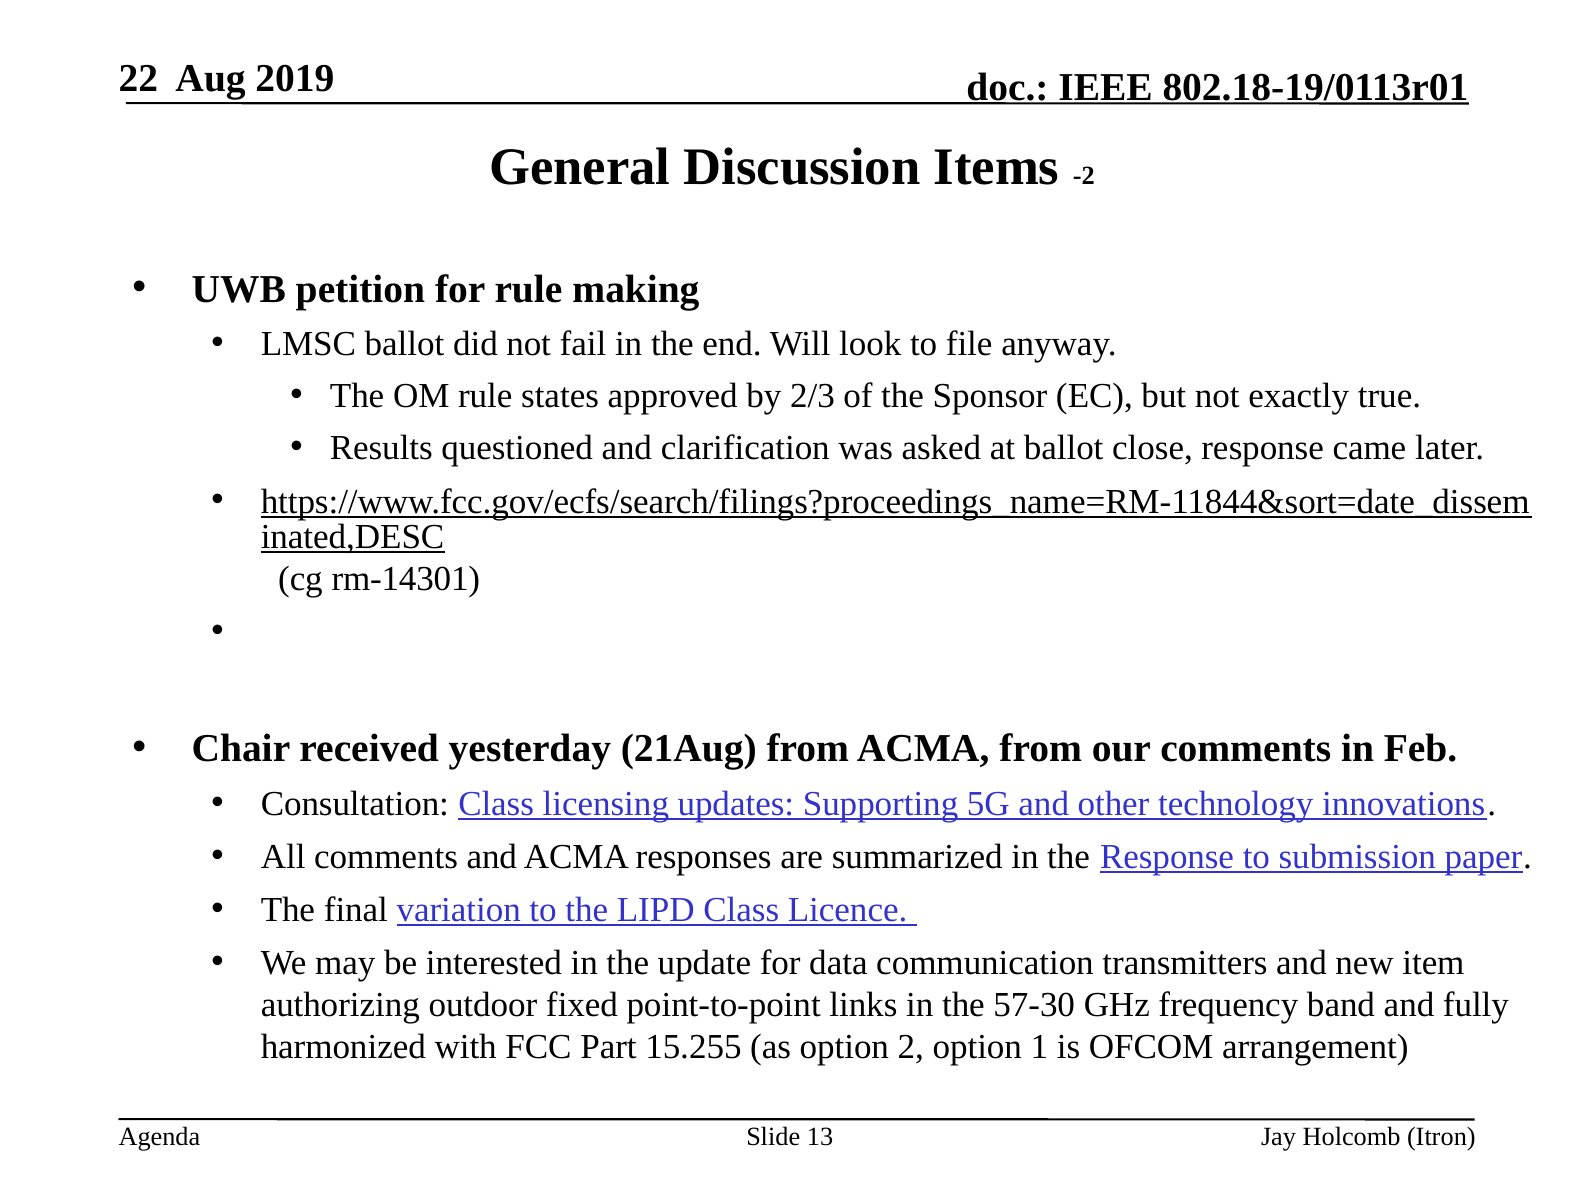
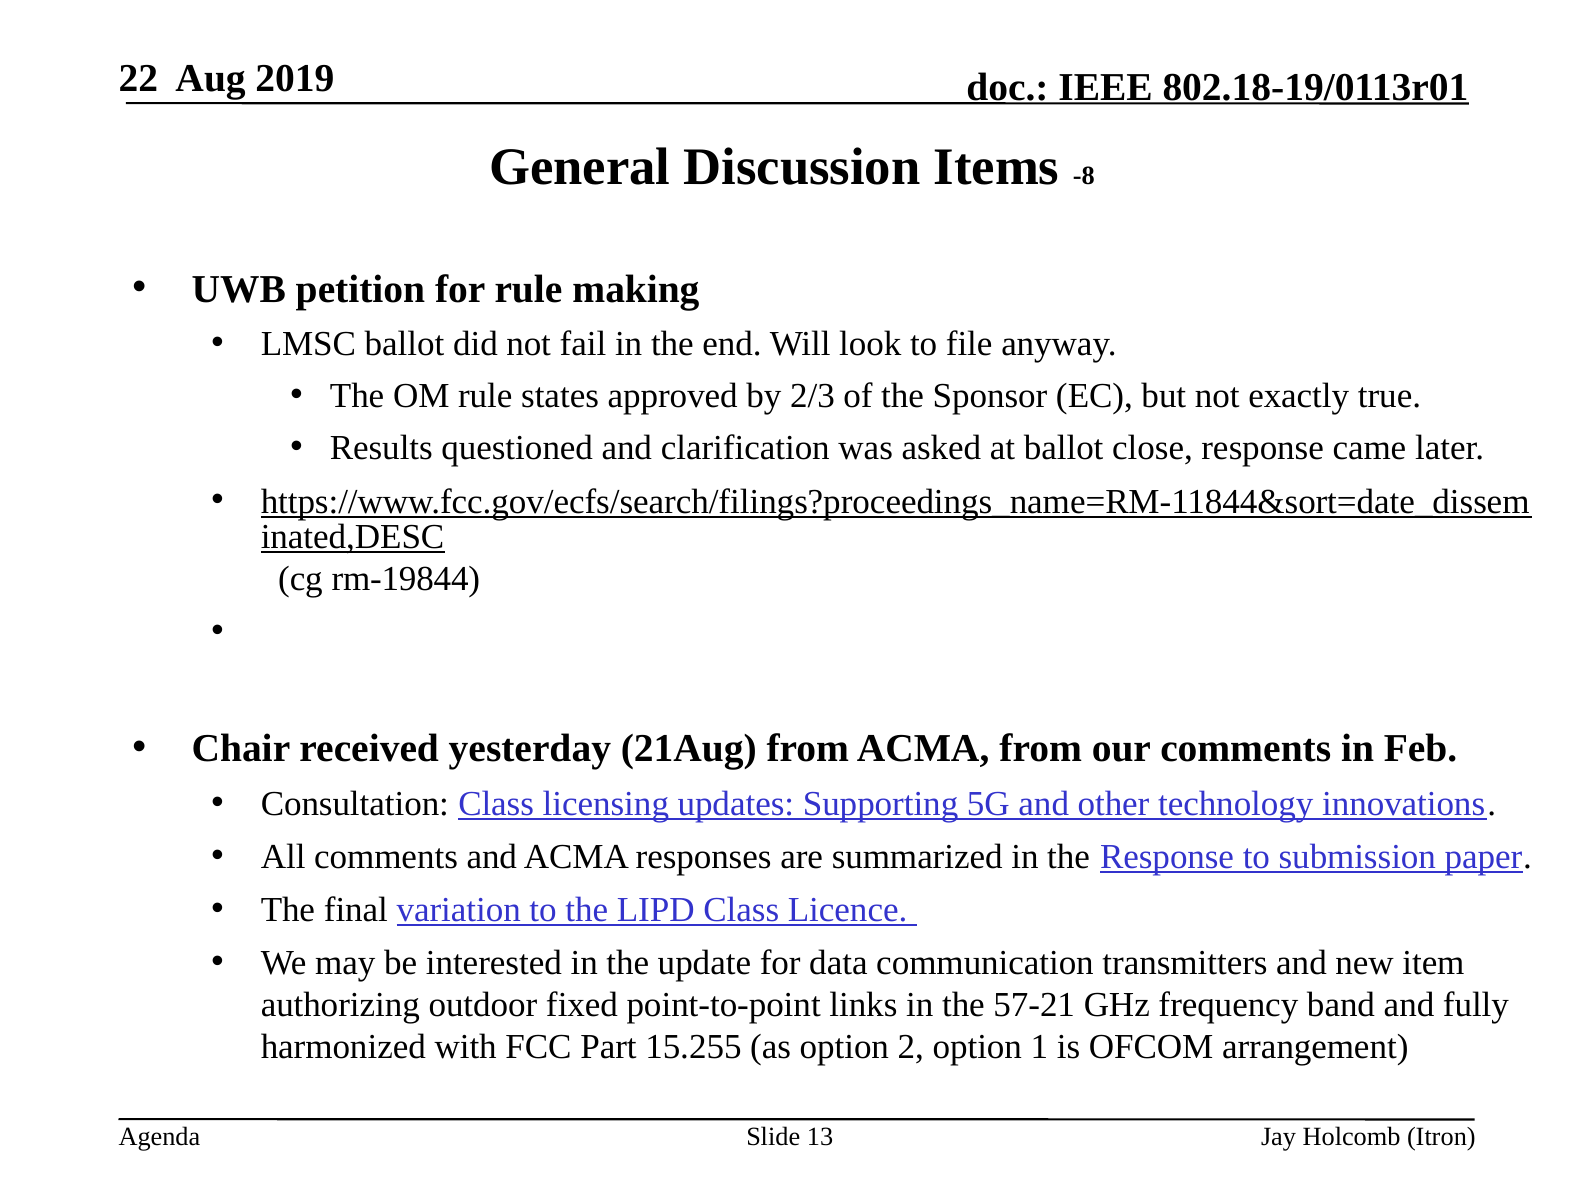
-2: -2 -> -8 (1084, 176)
rm-14301: rm-14301 -> rm-19844 (406, 579)
57-30: 57-30 -> 57-21 (1034, 1005)
